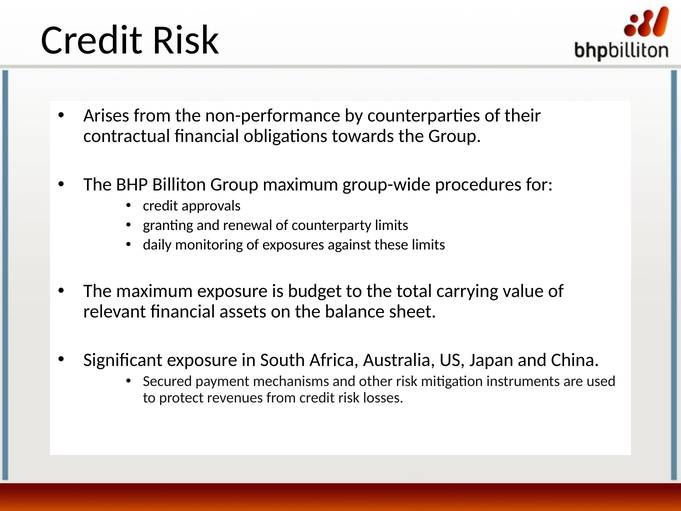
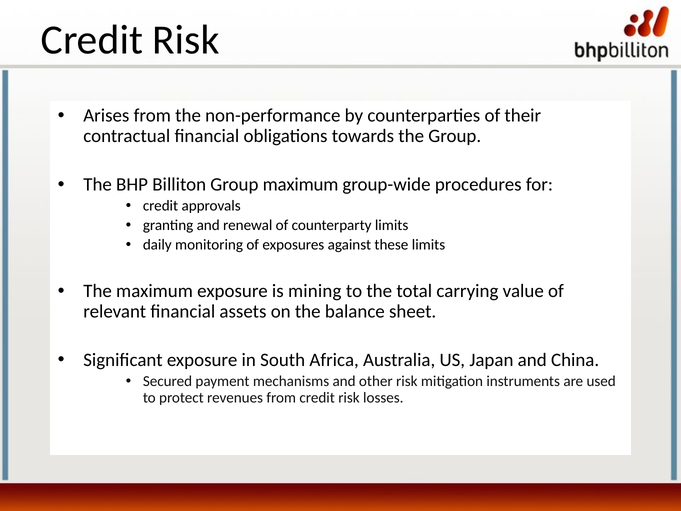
budget: budget -> mining (315, 291)
